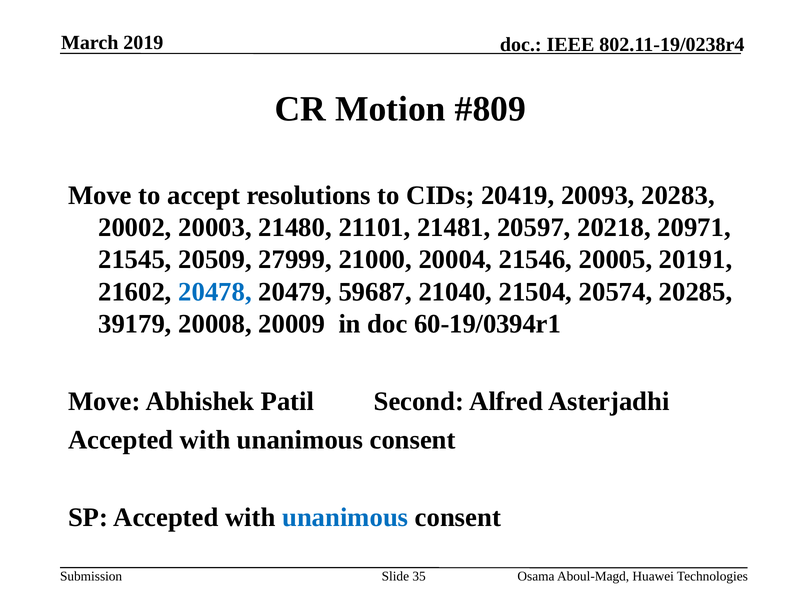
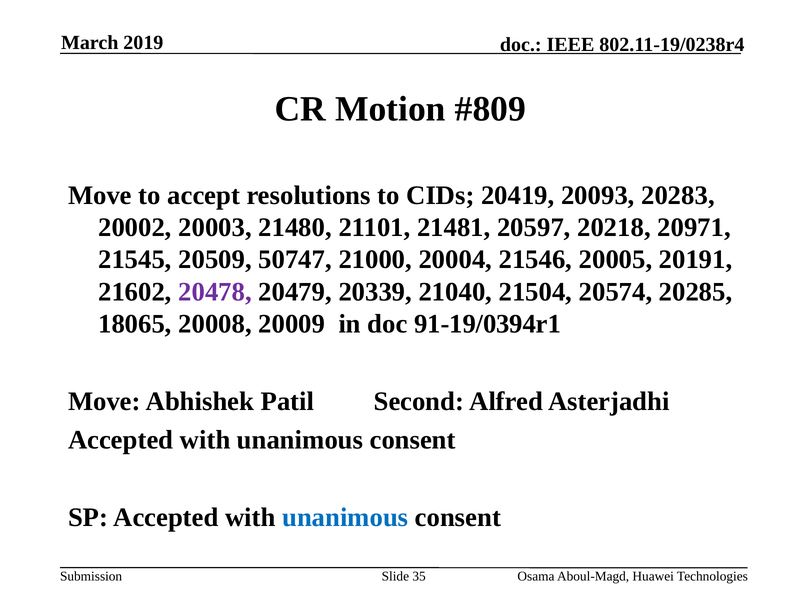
27999: 27999 -> 50747 (295, 260)
20478 colour: blue -> purple (215, 292)
59687: 59687 -> 20339 (375, 292)
39179: 39179 -> 18065 (135, 324)
60-19/0394r1: 60-19/0394r1 -> 91-19/0394r1 (488, 324)
